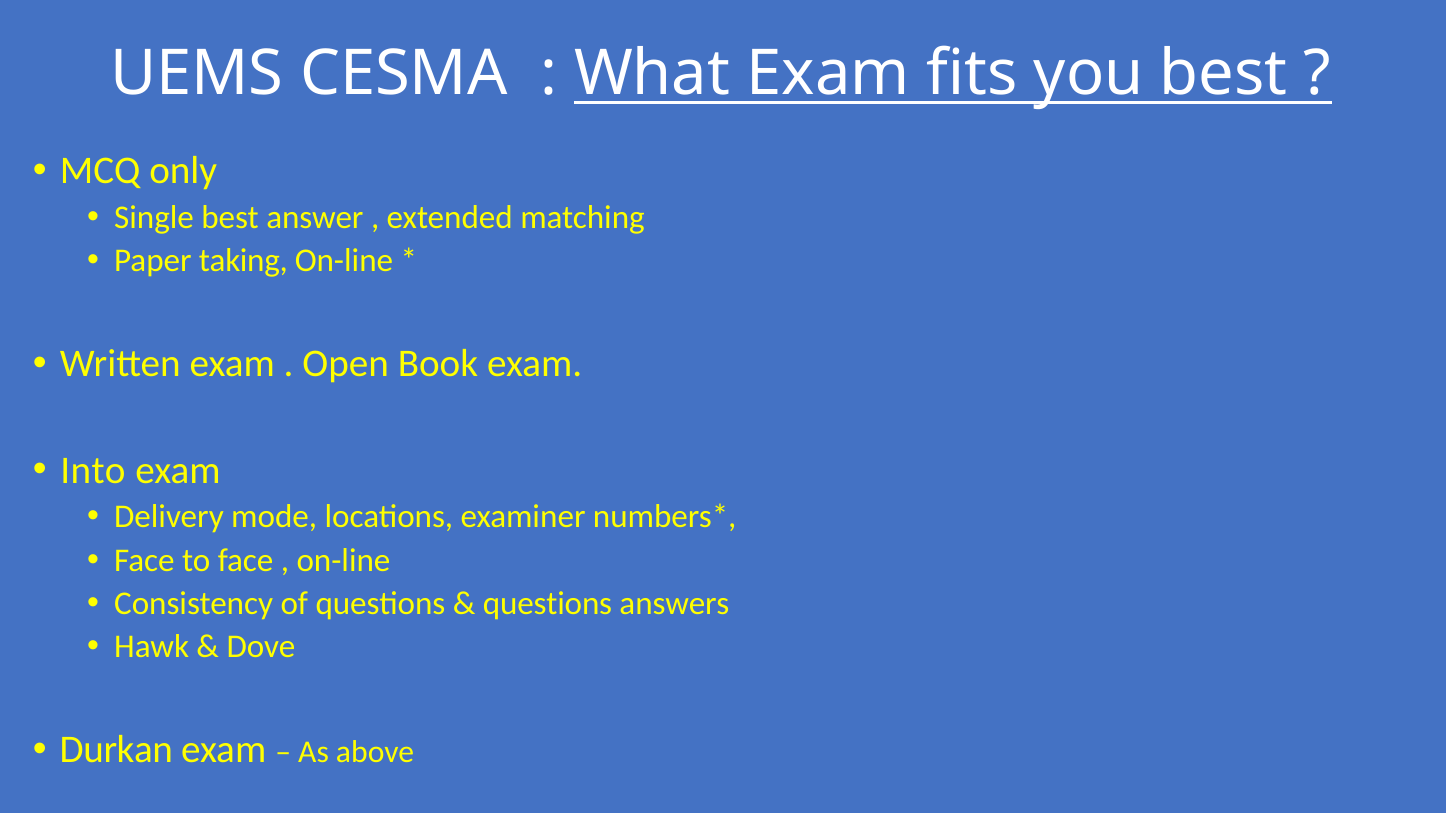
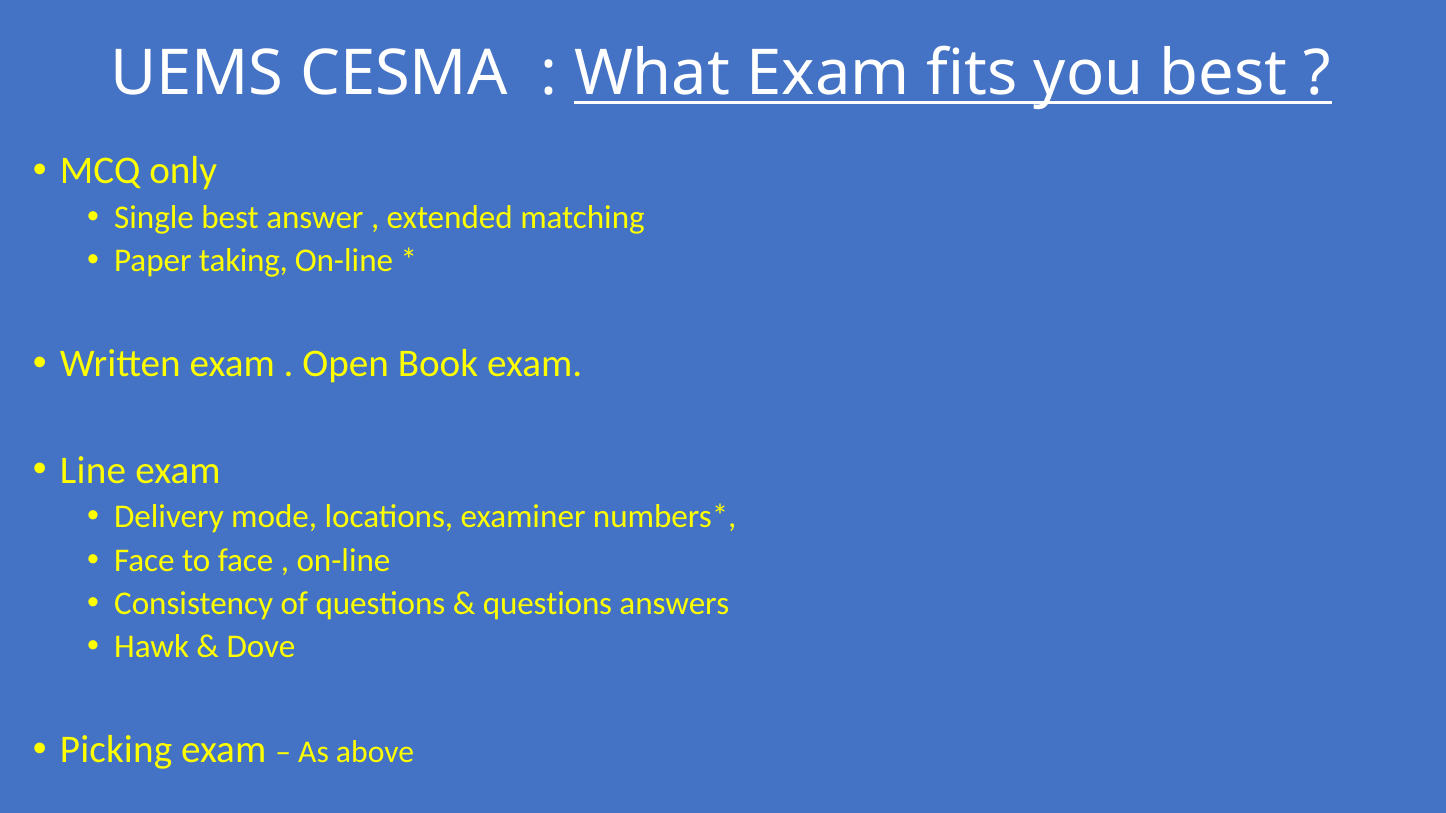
Into: Into -> Line (93, 471)
Durkan: Durkan -> Picking (116, 750)
